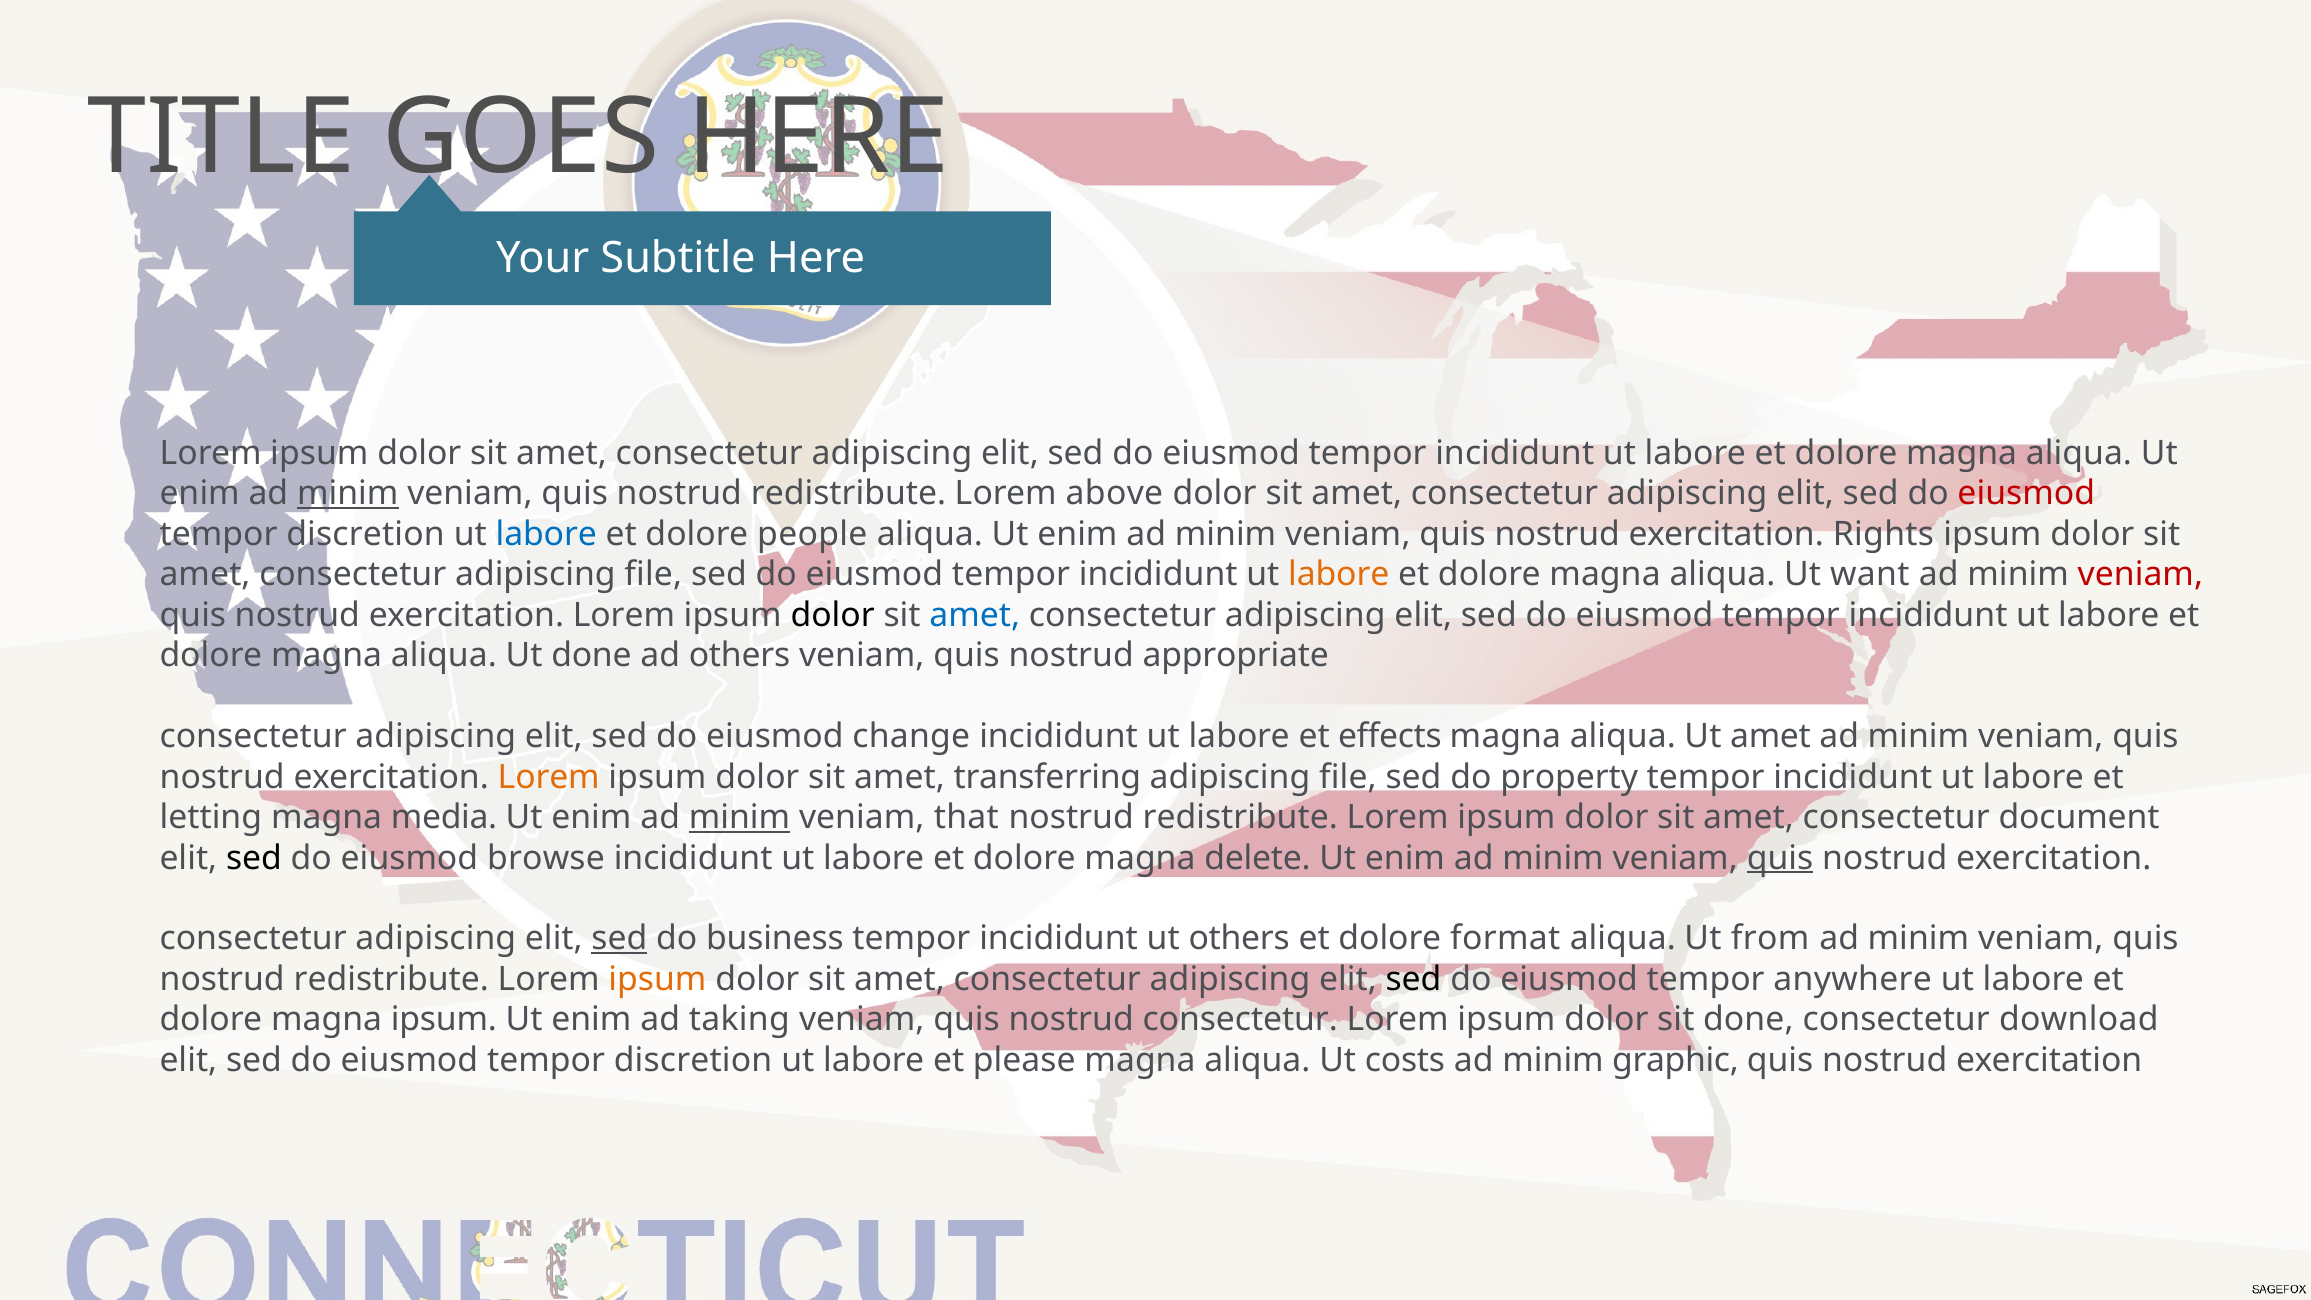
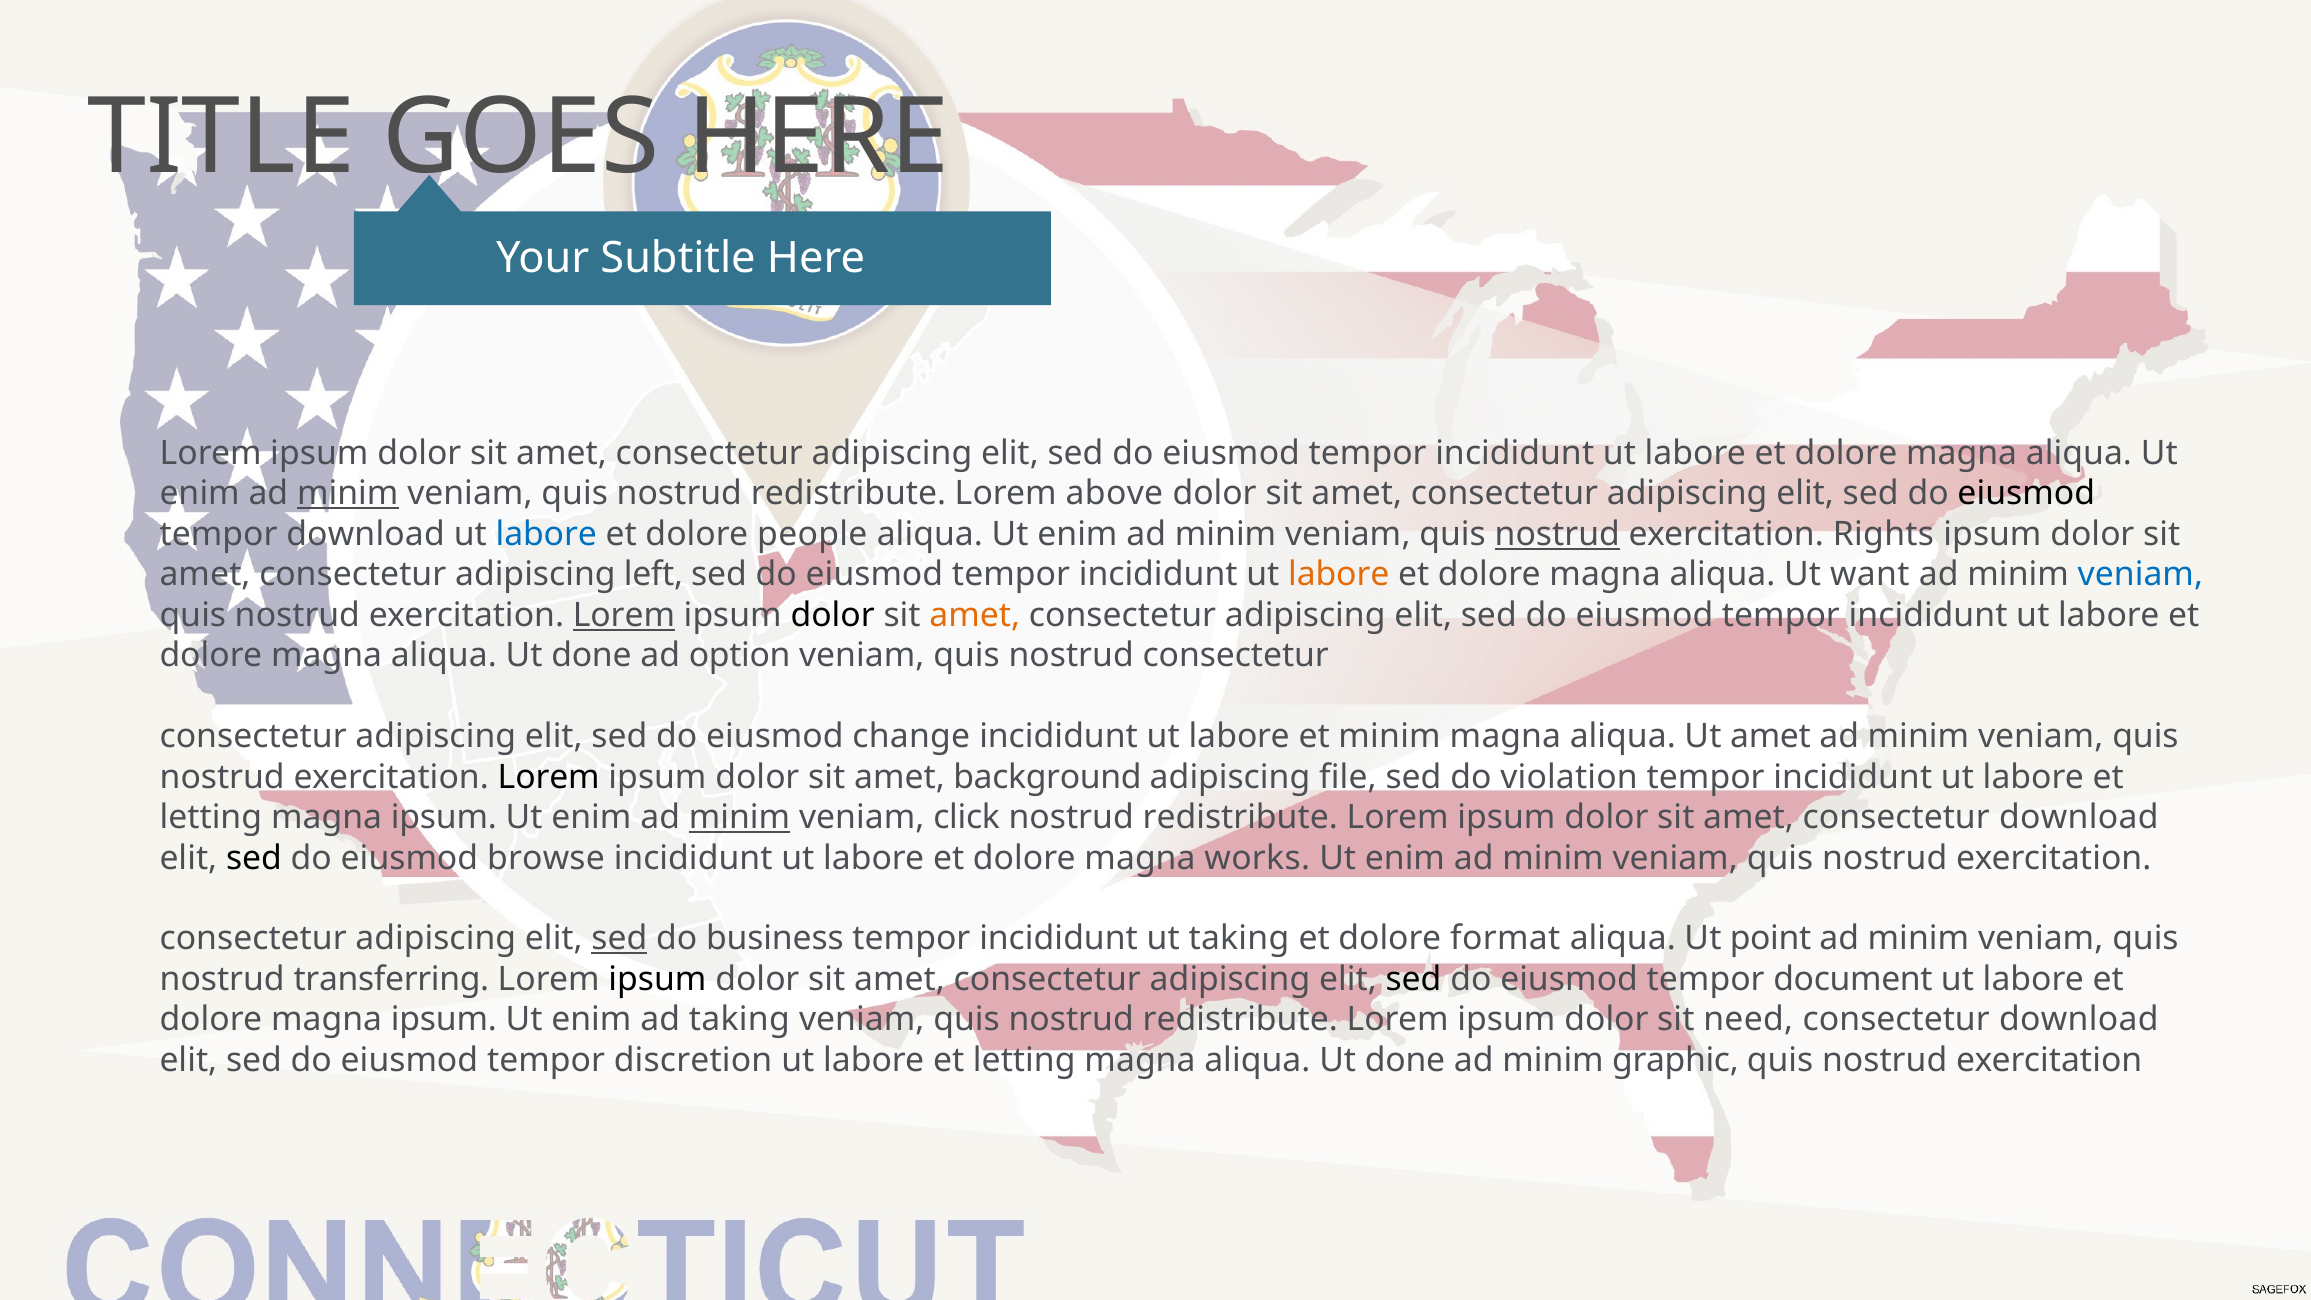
eiusmod colour: red -> black (2026, 494)
discretion: discretion -> download (366, 534)
nostrud underline: none -> present (1557, 534)
consectetur adipiscing file: file -> left (653, 575)
veniam colour: red -> blue (2140, 575)
Lorem underline: none -> present (624, 615)
amet colour: blue -> orange (975, 615)
ad others: others -> option (740, 656)
nostrud appropriate: appropriate -> consectetur (1236, 656)
et effects: effects -> minim (1390, 736)
Lorem colour: orange -> black (549, 777)
transferring: transferring -> background (1047, 777)
property: property -> violation (1569, 777)
media: media -> ipsum (444, 817)
that: that -> click (967, 817)
amet consectetur document: document -> download (2079, 817)
delete: delete -> works (1257, 858)
quis underline: present -> none (1780, 858)
ut others: others -> taking (1239, 939)
from: from -> point (1770, 939)
redistribute: redistribute -> transferring (391, 979)
ipsum colour: orange -> black (657, 979)
anywhere: anywhere -> document (1853, 979)
consectetur: consectetur -> redistribute (1240, 1020)
sit done: done -> need (1748, 1020)
please: please -> letting (1024, 1060)
costs: costs -> done (1405, 1060)
